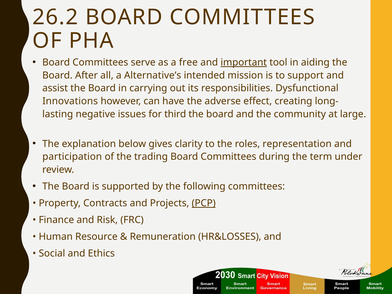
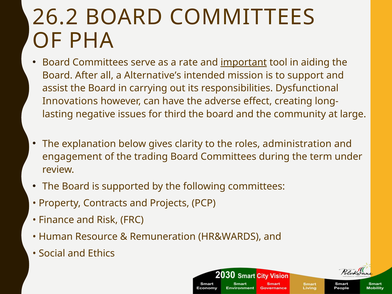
free: free -> rate (188, 62)
representation: representation -> administration (297, 144)
participation: participation -> engagement (72, 157)
PCP underline: present -> none (204, 203)
HR&LOSSES: HR&LOSSES -> HR&WARDS (230, 237)
